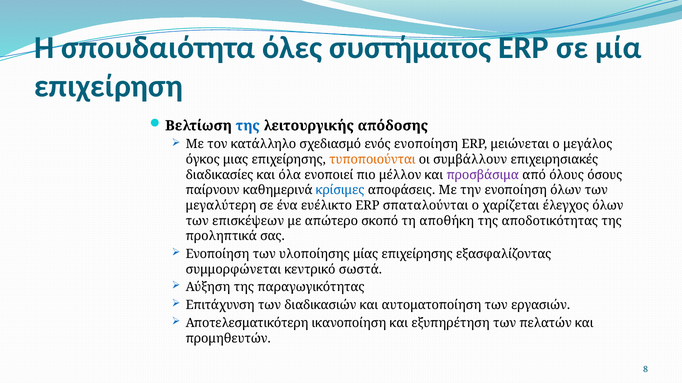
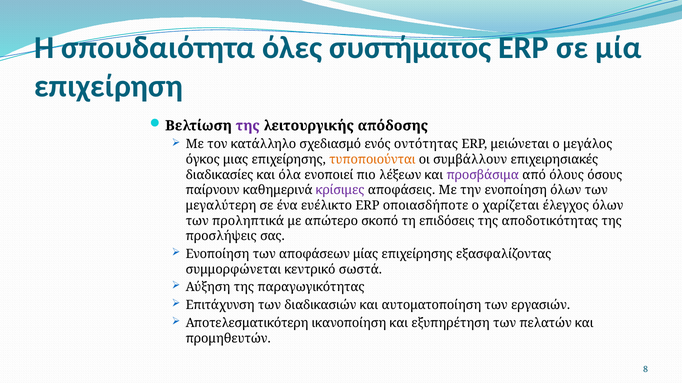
της colour: blue -> purple (248, 126)
ενός ενοποίηση: ενοποίηση -> οντότητας (426, 145)
μέλλον: μέλλον -> λέξεων (400, 175)
κρίσιμες colour: blue -> purple (340, 191)
σπαταλούνται: σπαταλούνται -> οποιασδήποτε (426, 206)
επισκέψεων: επισκέψεων -> προληπτικά (248, 221)
αποθήκη: αποθήκη -> επιδόσεις (447, 221)
προληπτικά: προληπτικά -> προσλήψεις (221, 237)
υλοποίησης: υλοποίησης -> αποφάσεων (314, 254)
